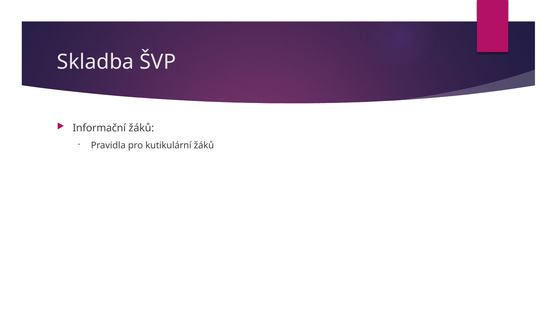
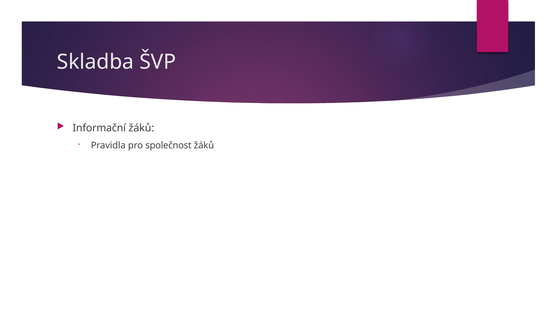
kutikulární: kutikulární -> společnost (168, 146)
